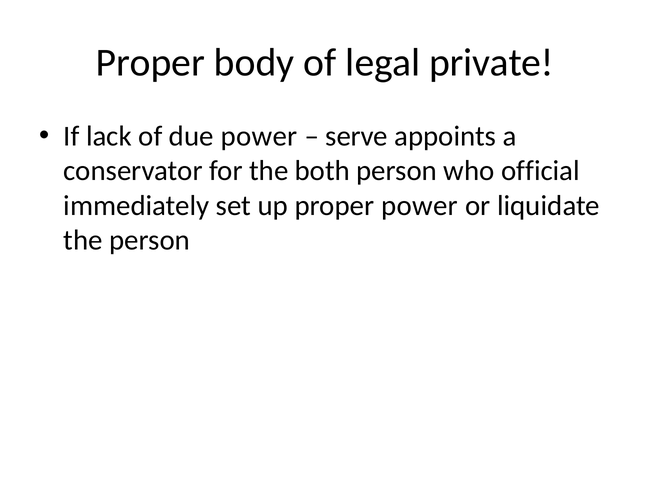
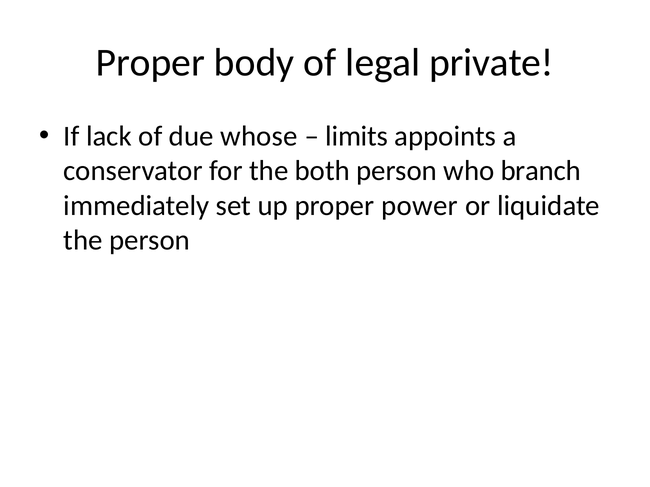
due power: power -> whose (259, 136)
serve: serve -> limits (357, 136)
official: official -> branch (541, 171)
